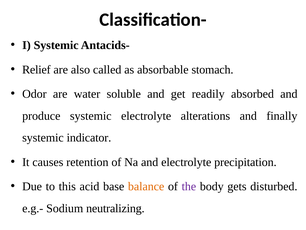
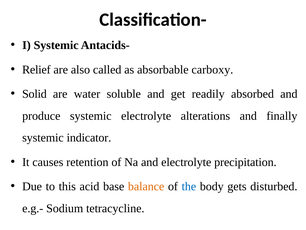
stomach: stomach -> carboxy (212, 69)
Odor: Odor -> Solid (34, 94)
the colour: purple -> blue (189, 186)
neutralizing: neutralizing -> tetracycline (115, 208)
